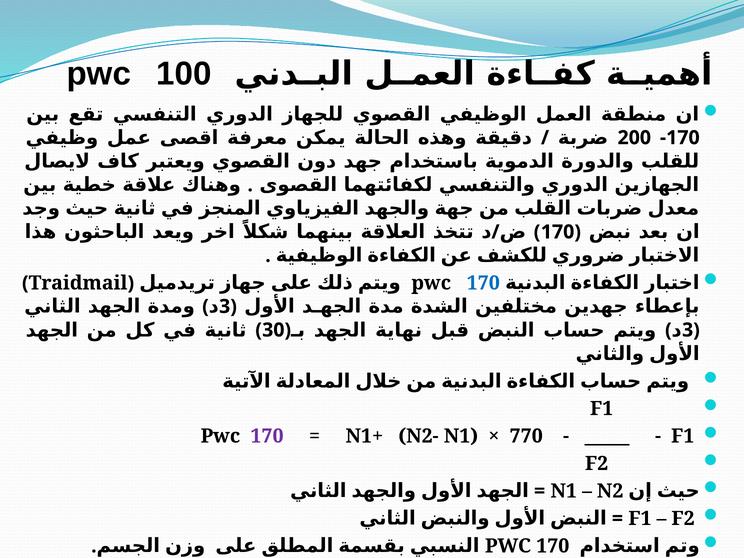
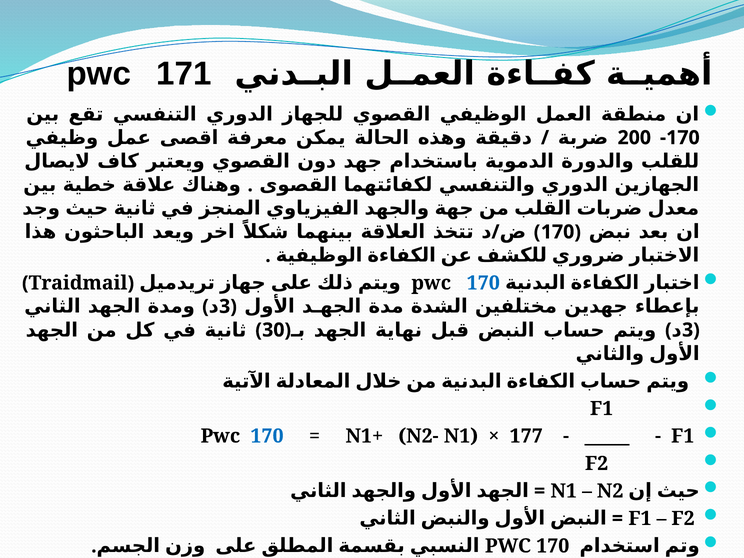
100: 100 -> 171 (184, 74)
170 colour: purple -> blue (267, 436)
770: 770 -> 177 (526, 436)
